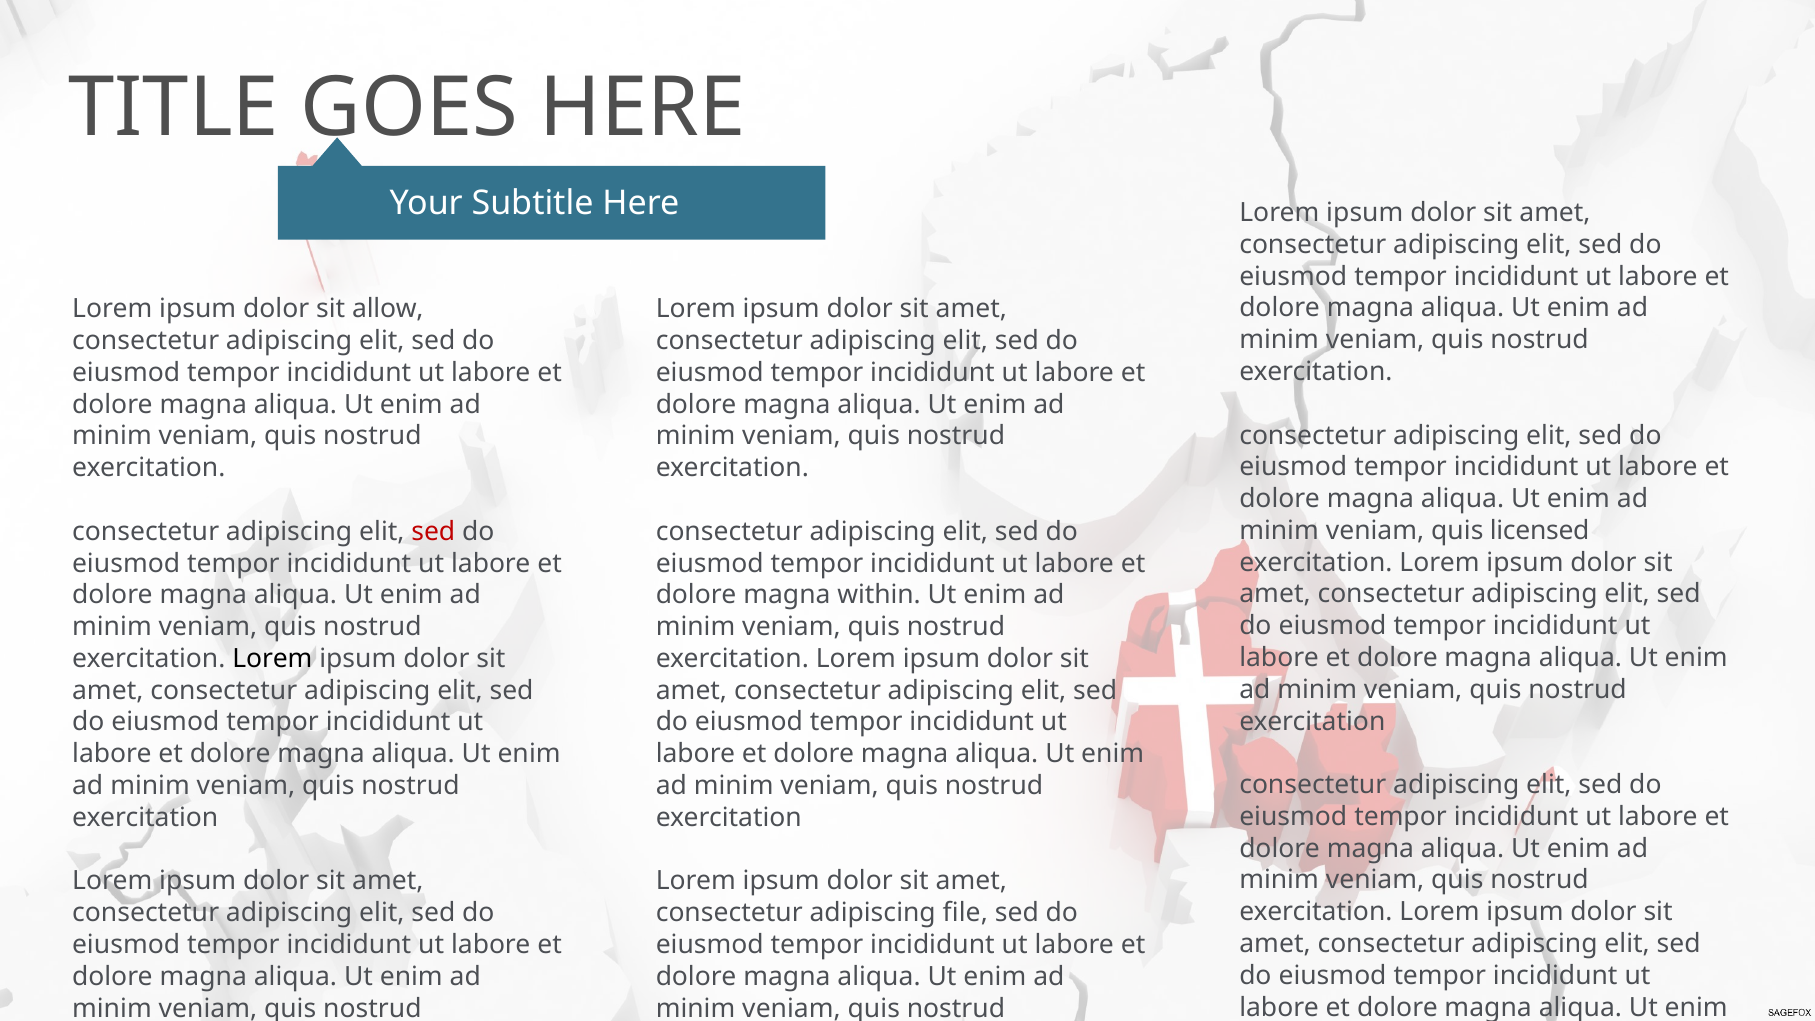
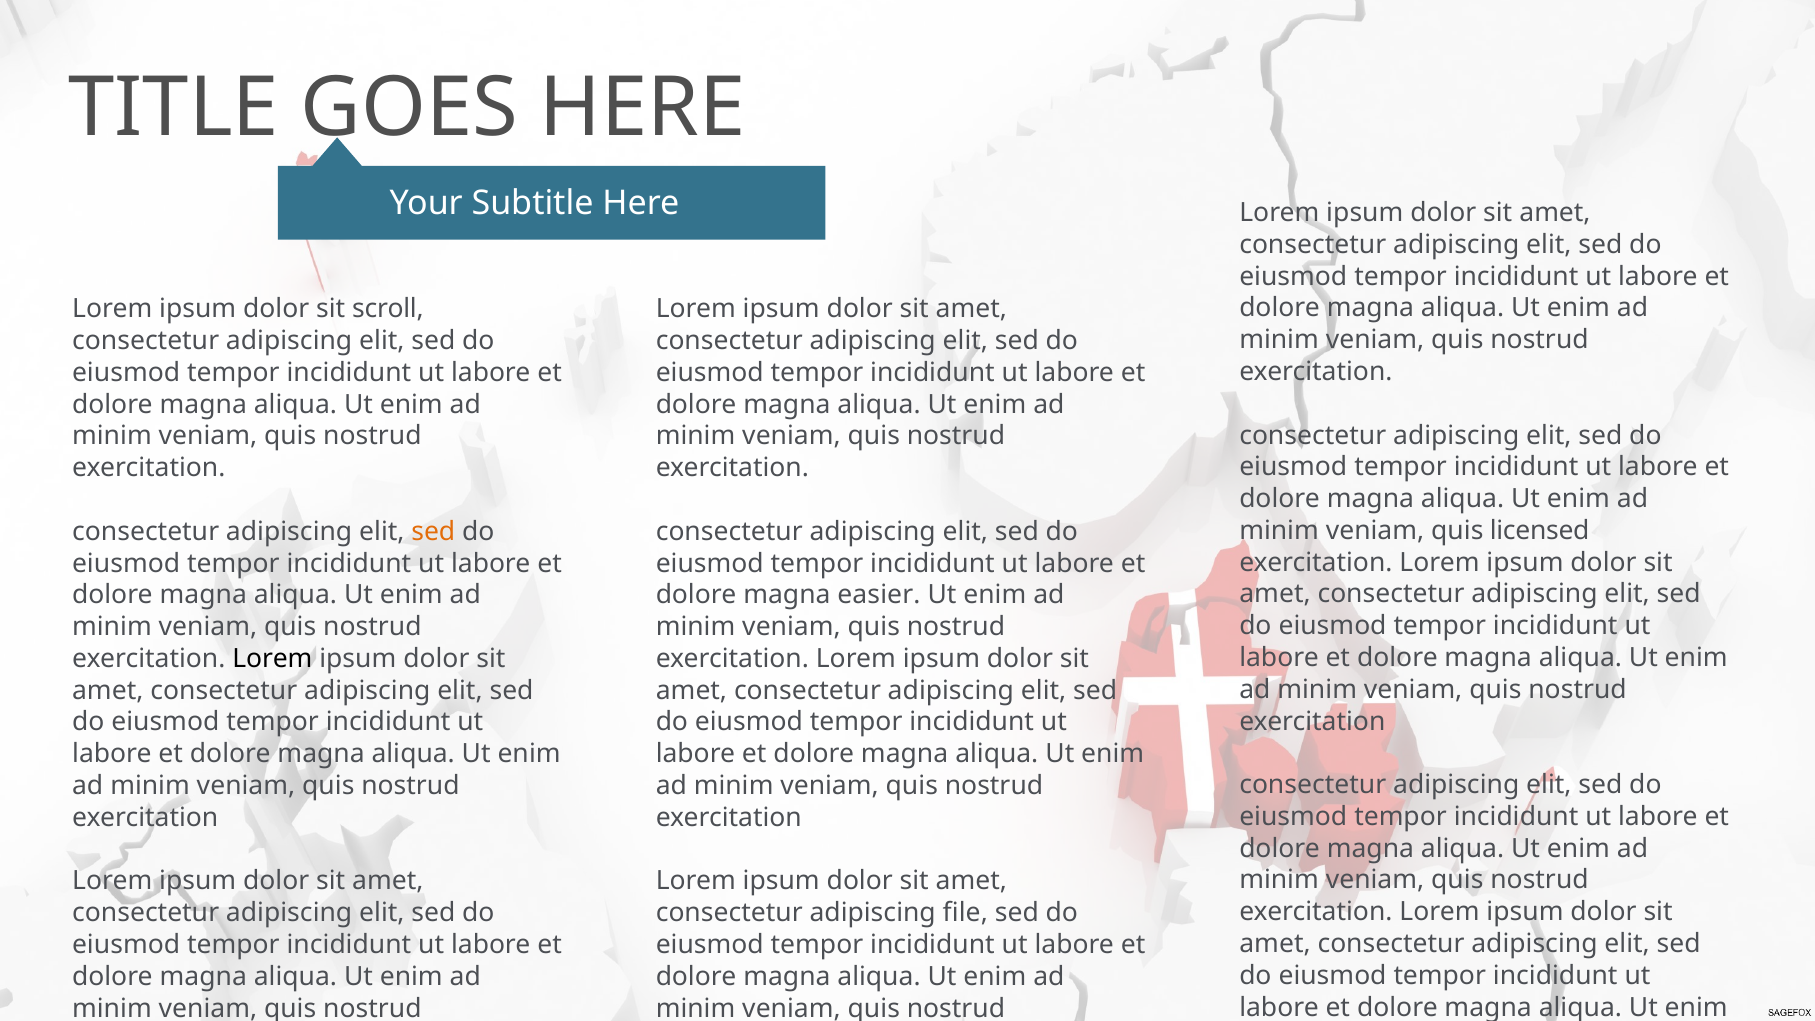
allow: allow -> scroll (388, 309)
sed colour: red -> orange (433, 532)
within: within -> easier (879, 595)
